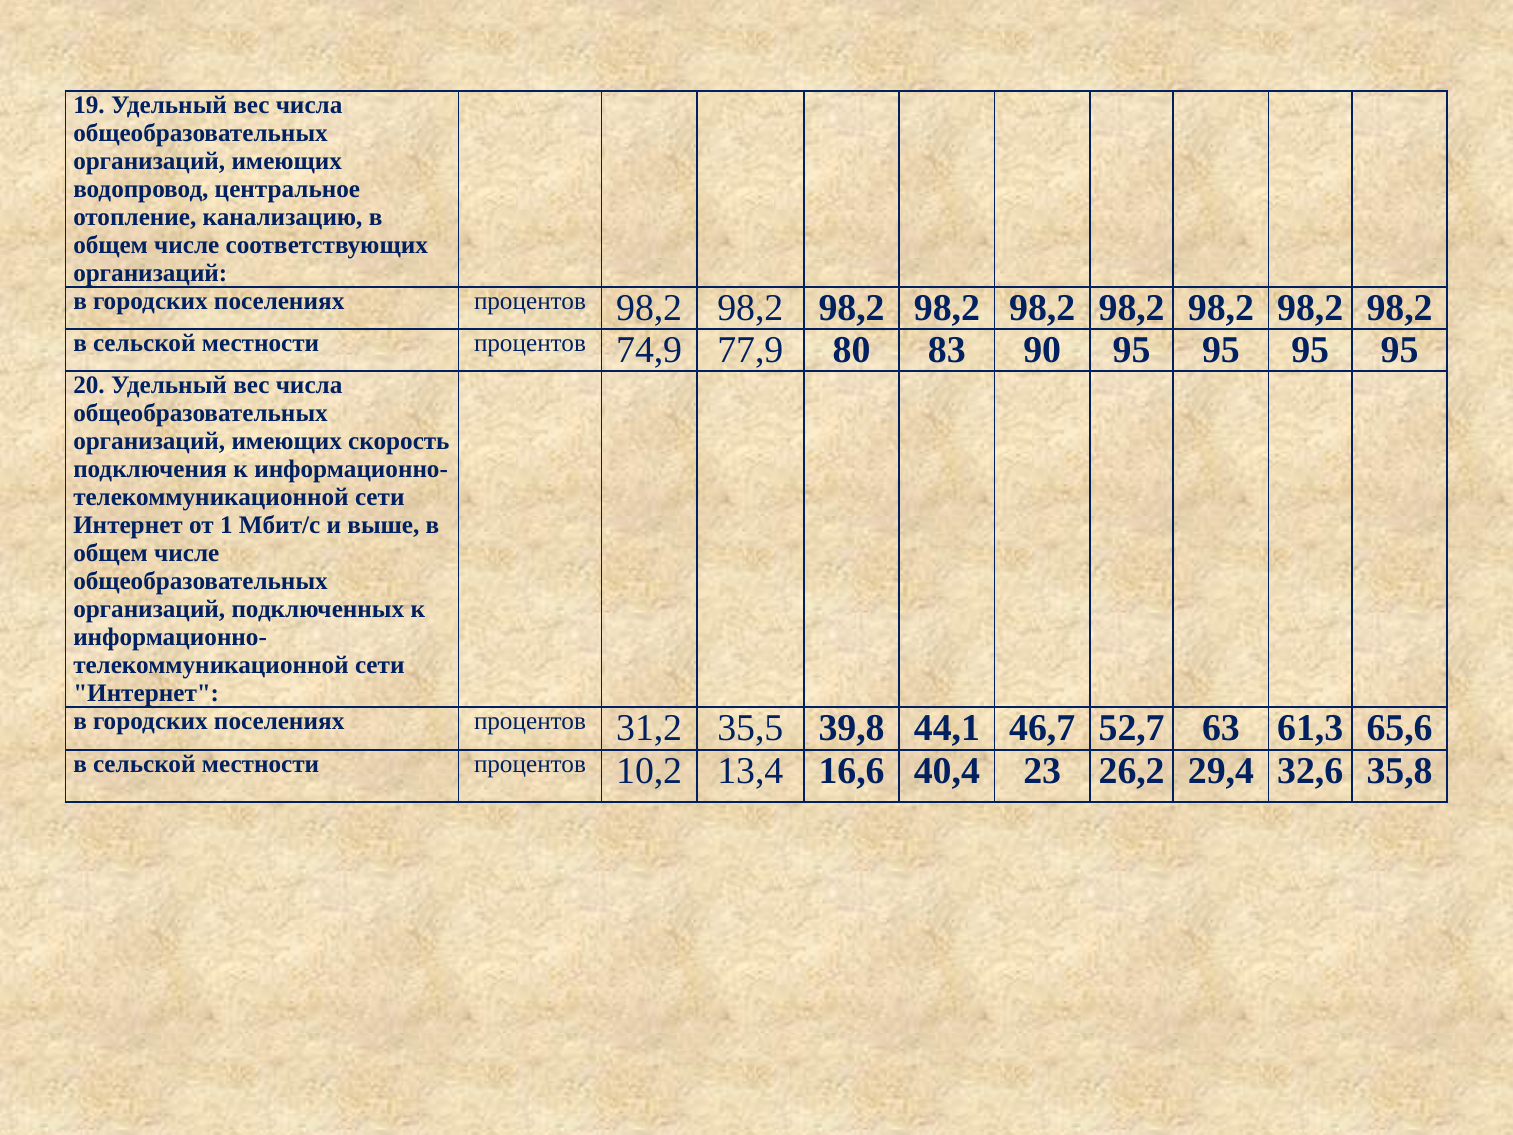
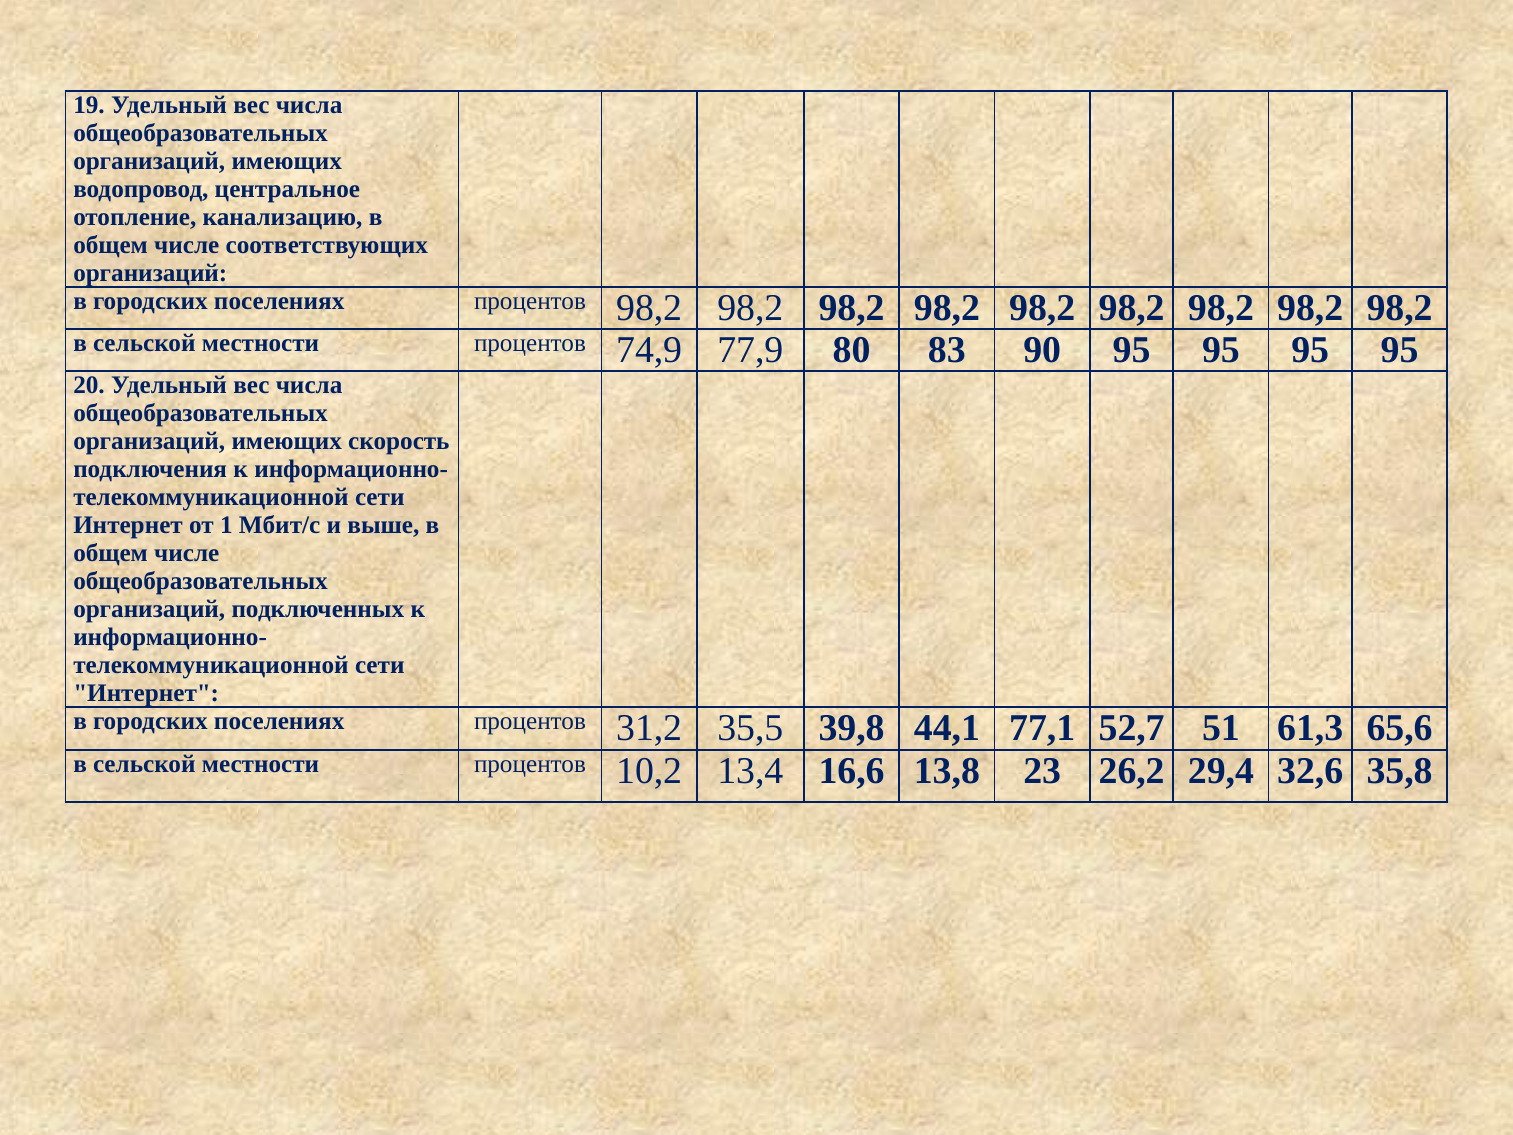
46,7: 46,7 -> 77,1 (1042, 728)
63: 63 -> 51 (1221, 728)
40,4: 40,4 -> 13,8 (947, 771)
